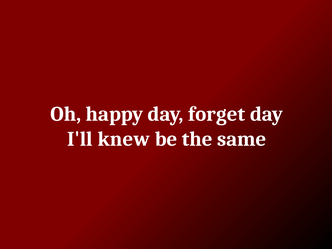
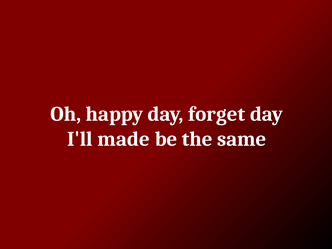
knew: knew -> made (124, 139)
